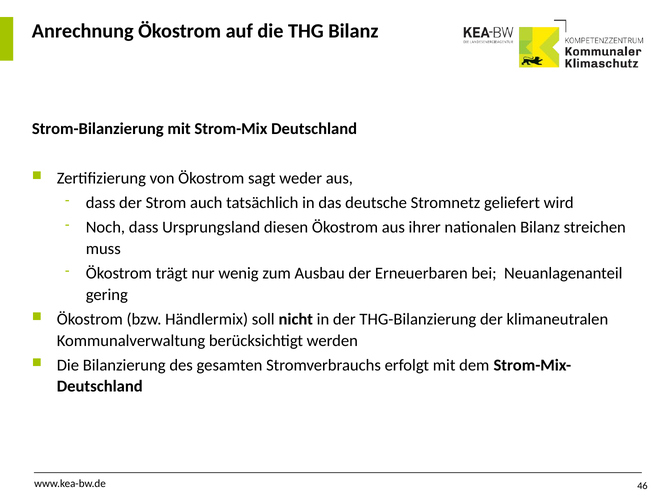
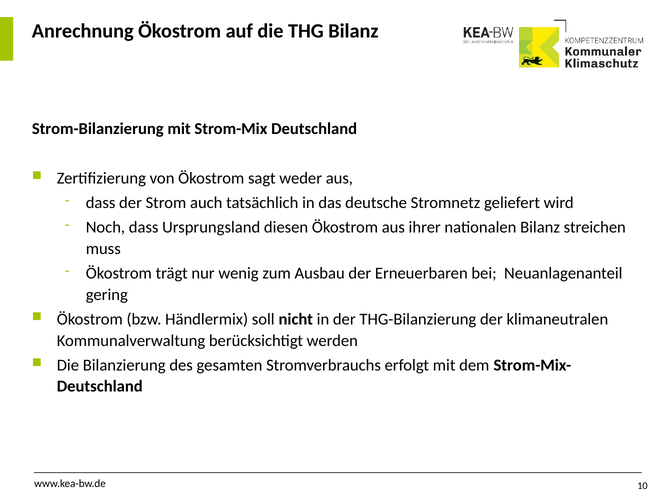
46: 46 -> 10 (642, 486)
